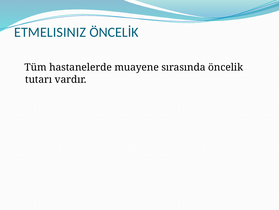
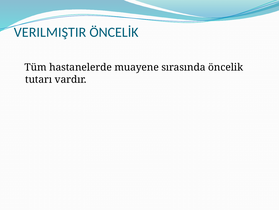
ETMELISINIZ: ETMELISINIZ -> VERILMIŞTIR (50, 32)
